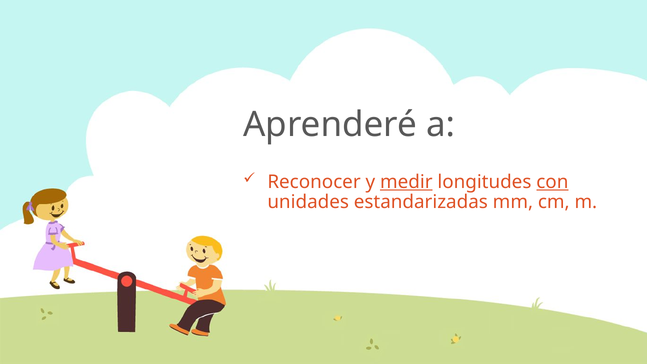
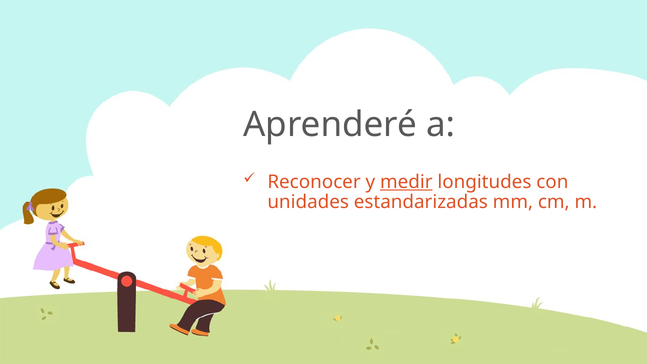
con underline: present -> none (552, 182)
